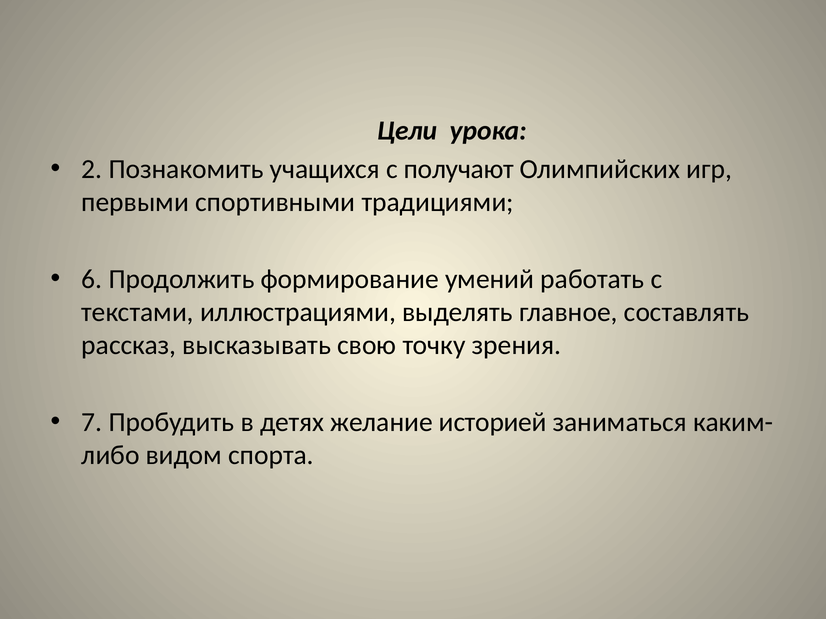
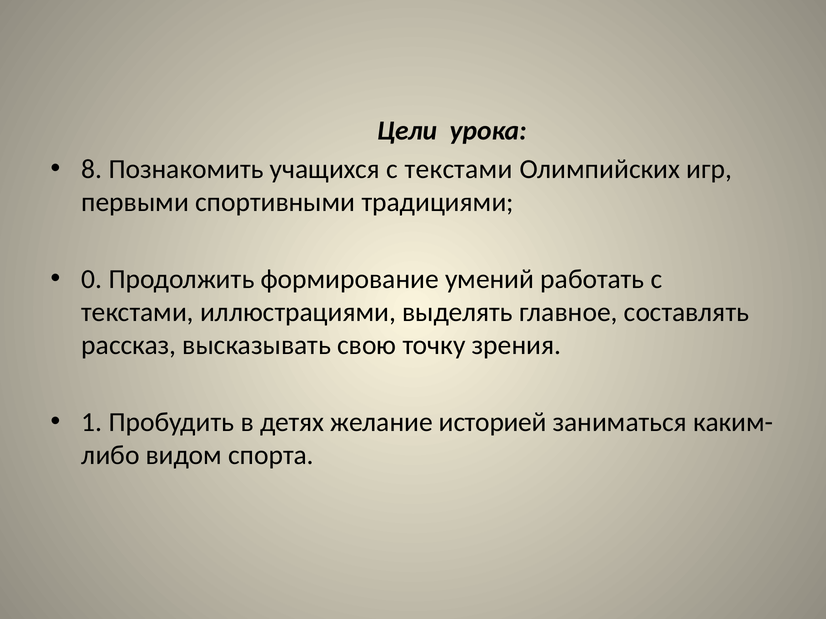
2: 2 -> 8 (92, 169)
учащихся с получают: получают -> текстами (459, 169)
6: 6 -> 0 (92, 279)
7: 7 -> 1 (92, 422)
